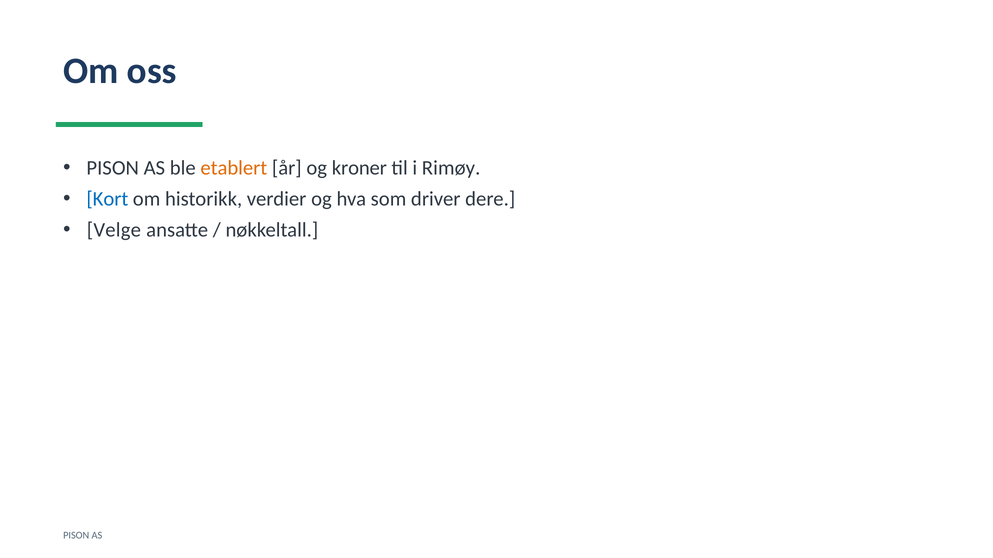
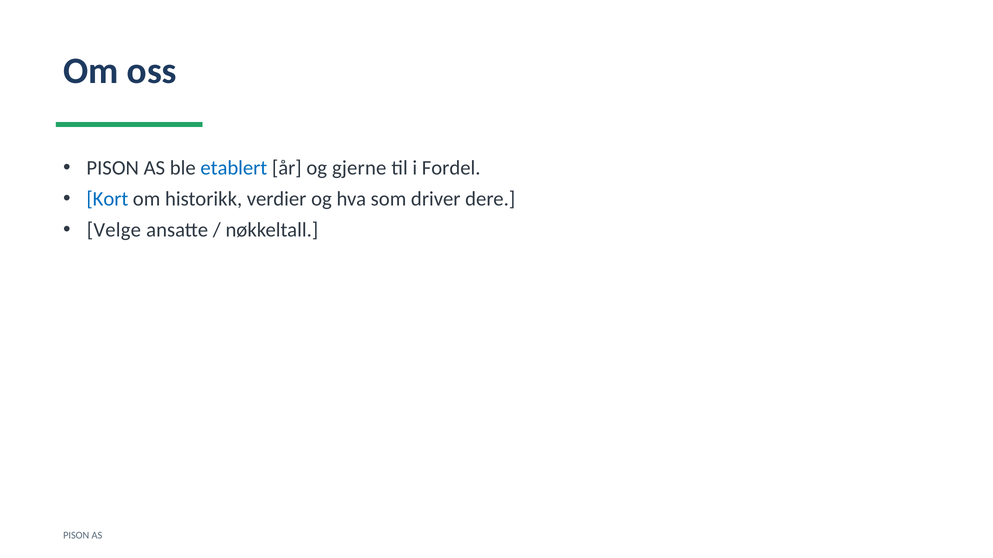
etablert colour: orange -> blue (234, 168)
kroner: kroner -> gjerne (359, 168)
Rimøy: Rimøy -> Fordel (451, 168)
